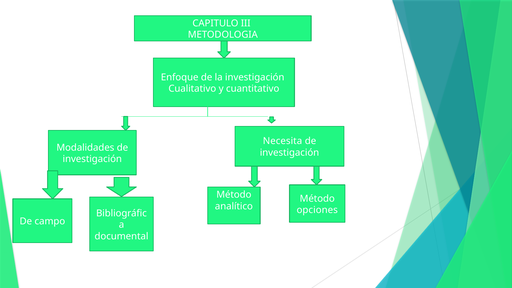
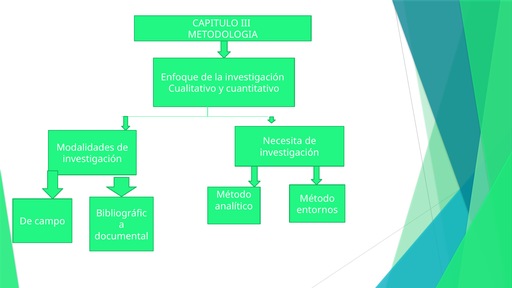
opciones: opciones -> entornos (317, 210)
